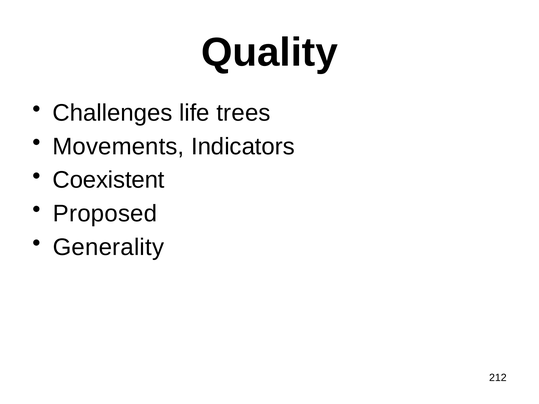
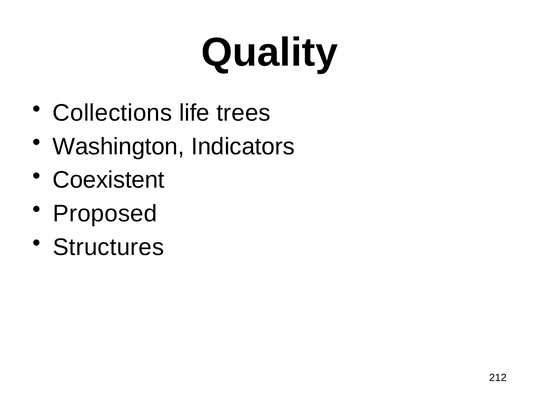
Challenges: Challenges -> Collections (112, 113)
Movements: Movements -> Washington (119, 147)
Generality: Generality -> Structures (108, 247)
